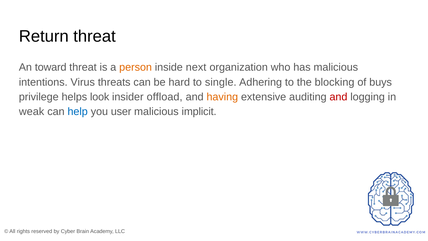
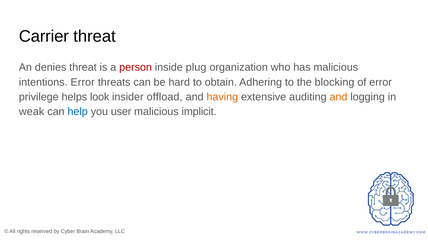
Return: Return -> Carrier (44, 36)
toward: toward -> denies (51, 67)
person colour: orange -> red (136, 67)
next: next -> plug (196, 67)
intentions Virus: Virus -> Error (83, 82)
single: single -> obtain (221, 82)
of buys: buys -> error (381, 82)
and colour: red -> orange (338, 97)
